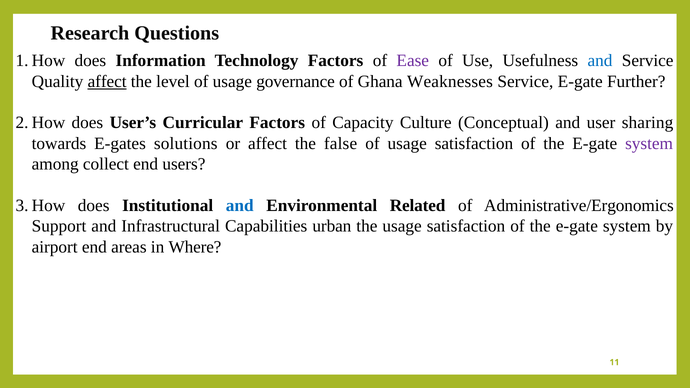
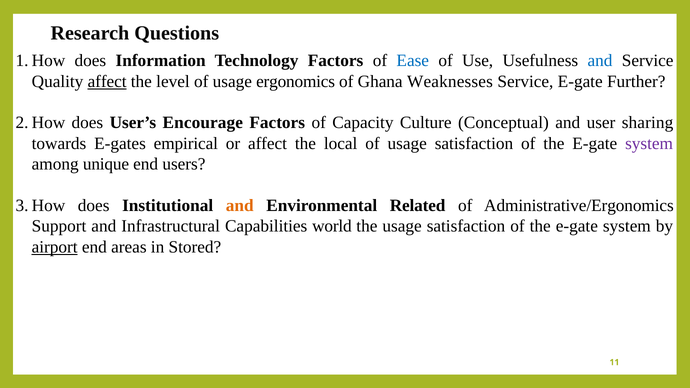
Ease colour: purple -> blue (413, 61)
governance: governance -> ergonomics (296, 81)
Curricular: Curricular -> Encourage (203, 123)
solutions: solutions -> empirical (186, 144)
false: false -> local (341, 144)
collect: collect -> unique (106, 164)
and colour: blue -> orange (240, 206)
urban: urban -> world (332, 226)
airport underline: none -> present (55, 247)
Where: Where -> Stored (195, 247)
